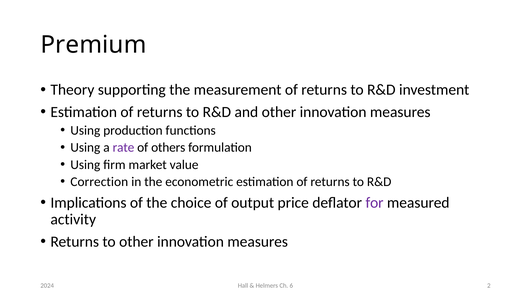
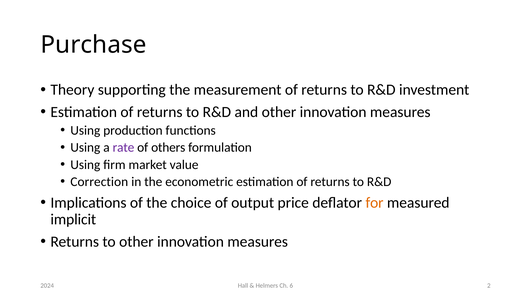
Premium: Premium -> Purchase (94, 45)
for colour: purple -> orange (375, 203)
activity: activity -> implicit (73, 219)
